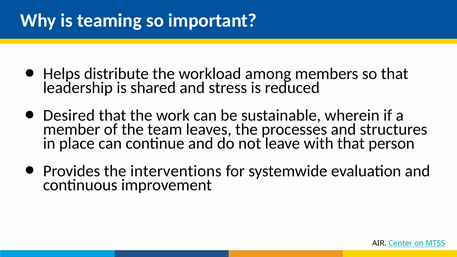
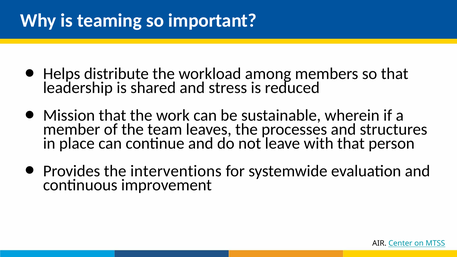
Desired: Desired -> Mission (69, 116)
